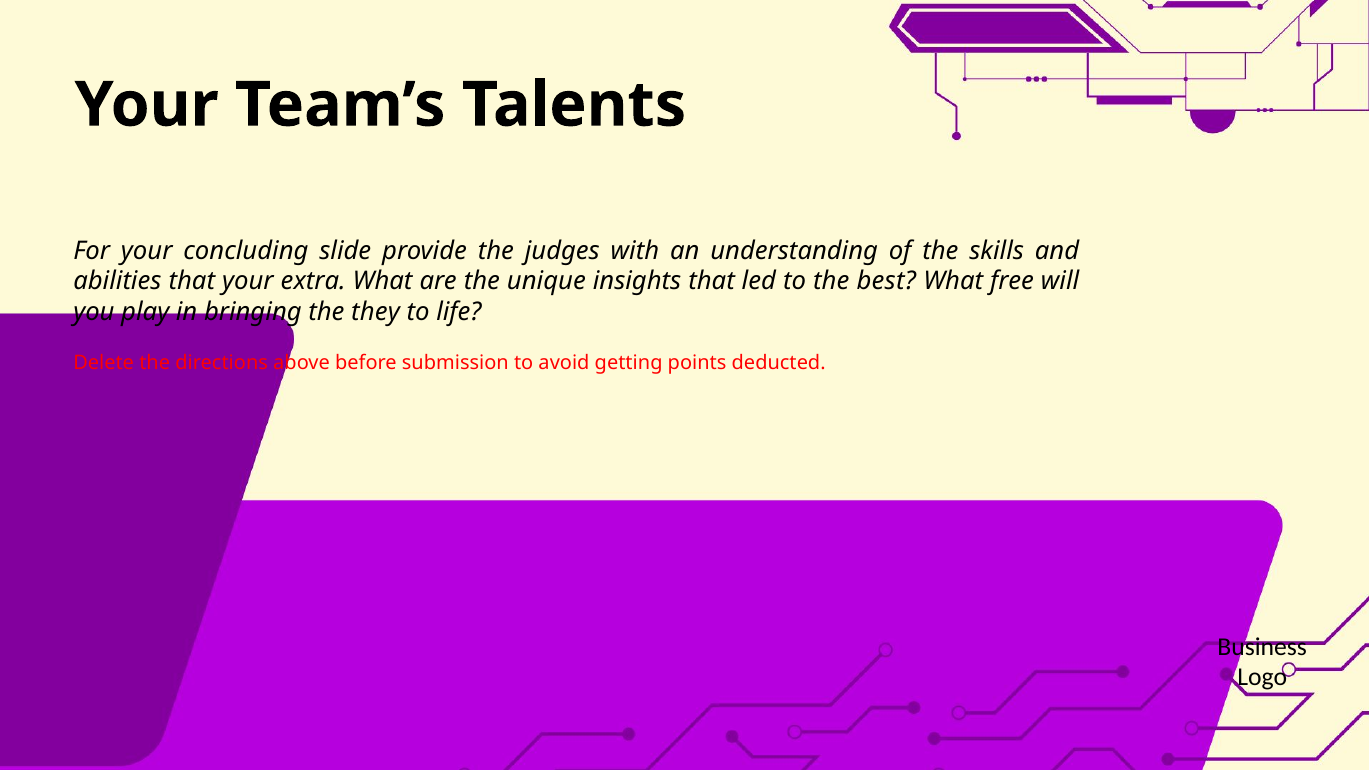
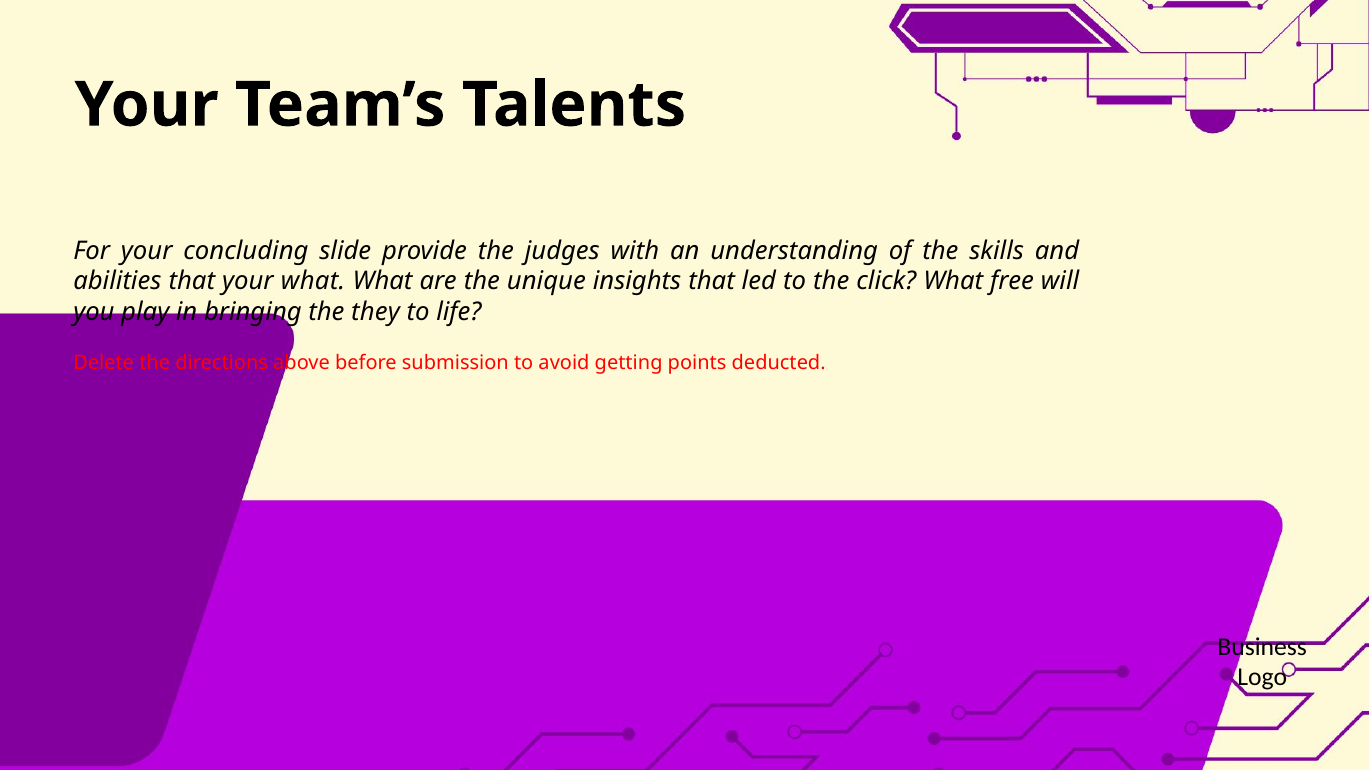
your extra: extra -> what (313, 281)
best: best -> click (886, 281)
